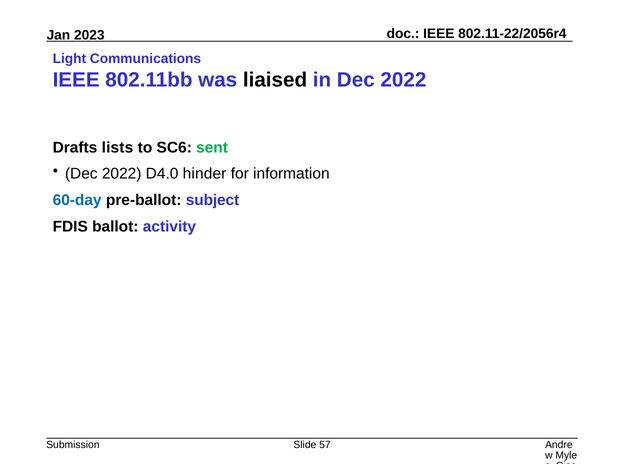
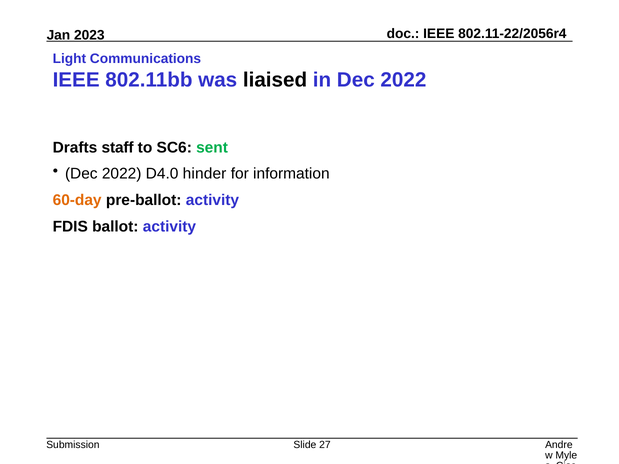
lists: lists -> staff (118, 148)
60-day colour: blue -> orange (77, 200)
pre-ballot subject: subject -> activity (212, 200)
57: 57 -> 27 (325, 445)
